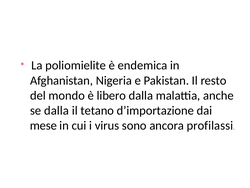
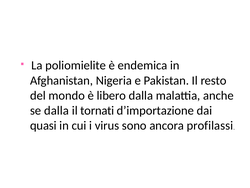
tetano: tetano -> tornati (97, 110)
mese: mese -> quasi (43, 125)
